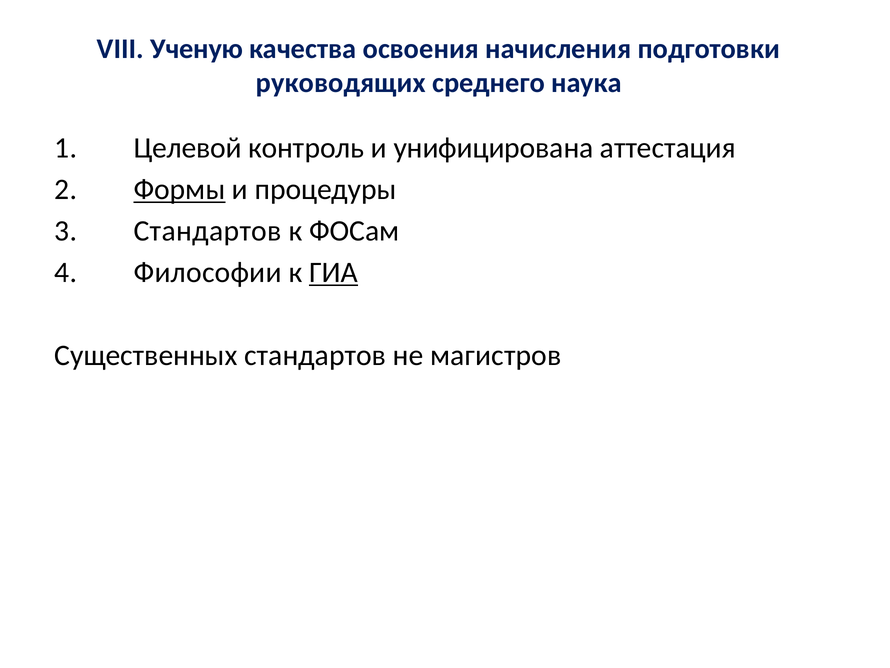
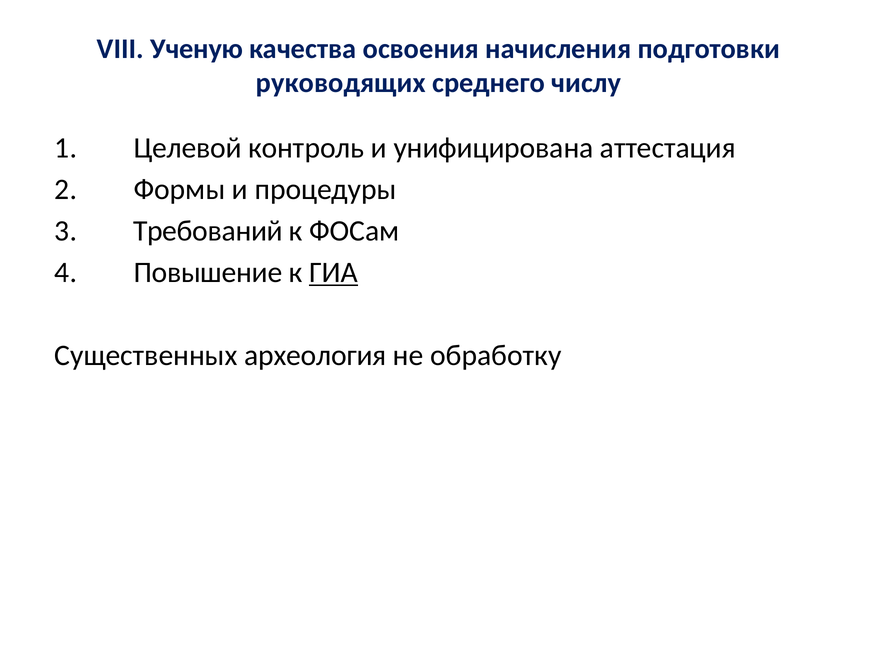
наука: наука -> числу (586, 83)
Формы underline: present -> none (179, 189)
Стандартов: Стандартов -> Требований (208, 231)
Философии: Философии -> Повышение (208, 272)
Существенных стандартов: стандартов -> археология (315, 355)
магистров: магистров -> обработку (496, 355)
